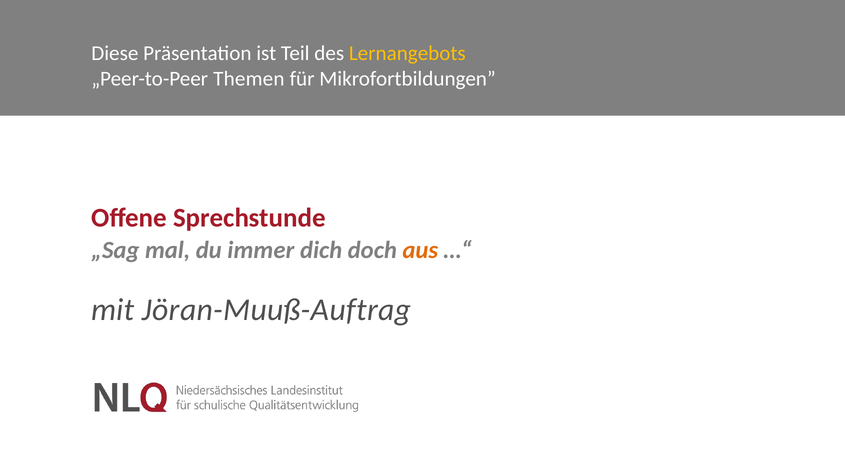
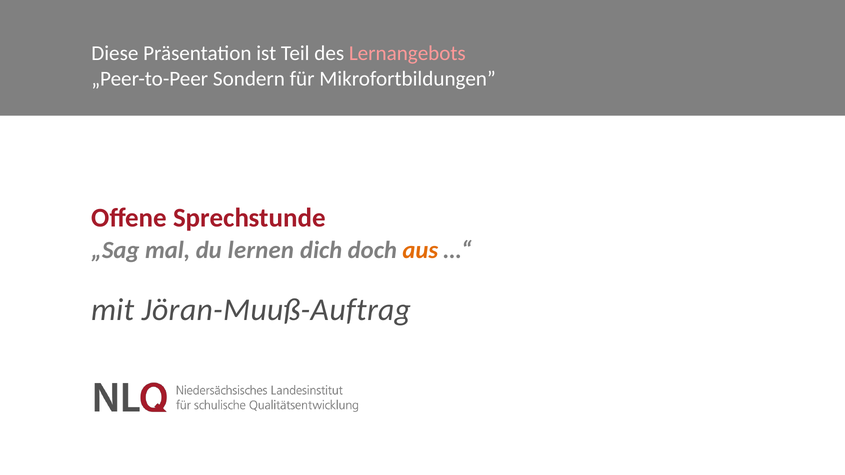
Lernangebots colour: yellow -> pink (407, 54)
Themen: Themen -> Sondern (249, 79)
immer: immer -> lernen (261, 250)
